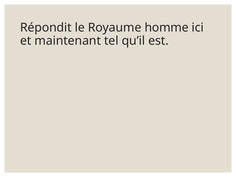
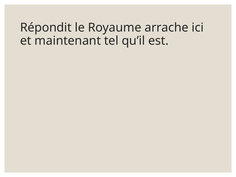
homme: homme -> arrache (167, 28)
